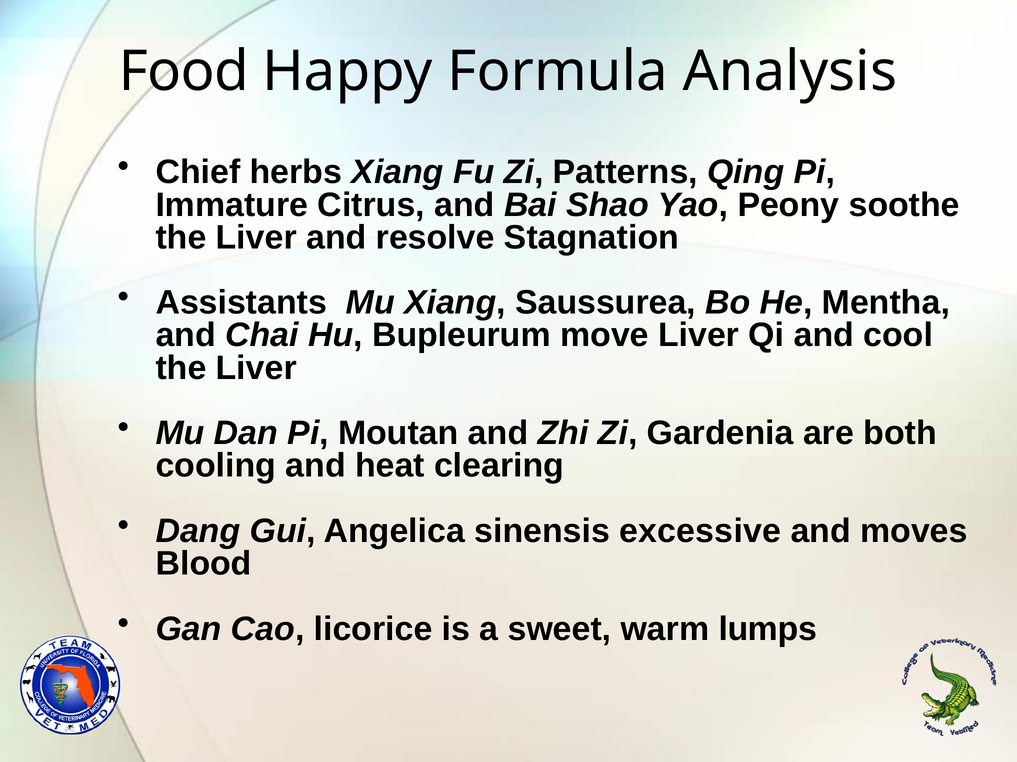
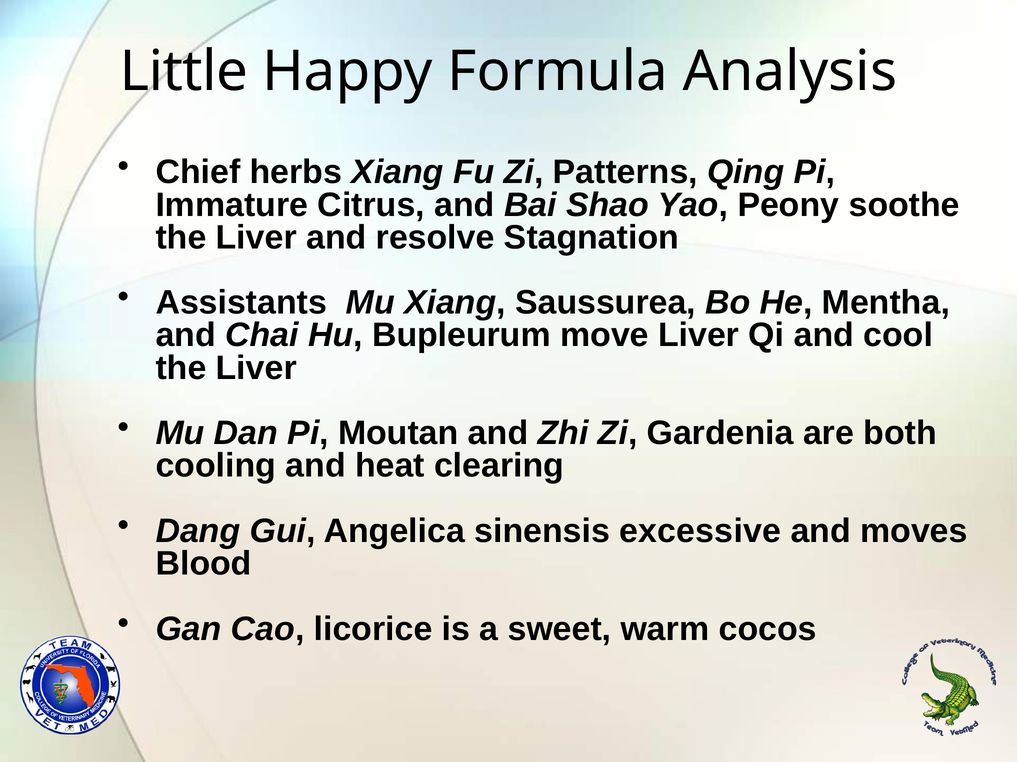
Food: Food -> Little (184, 72)
lumps: lumps -> cocos (768, 630)
